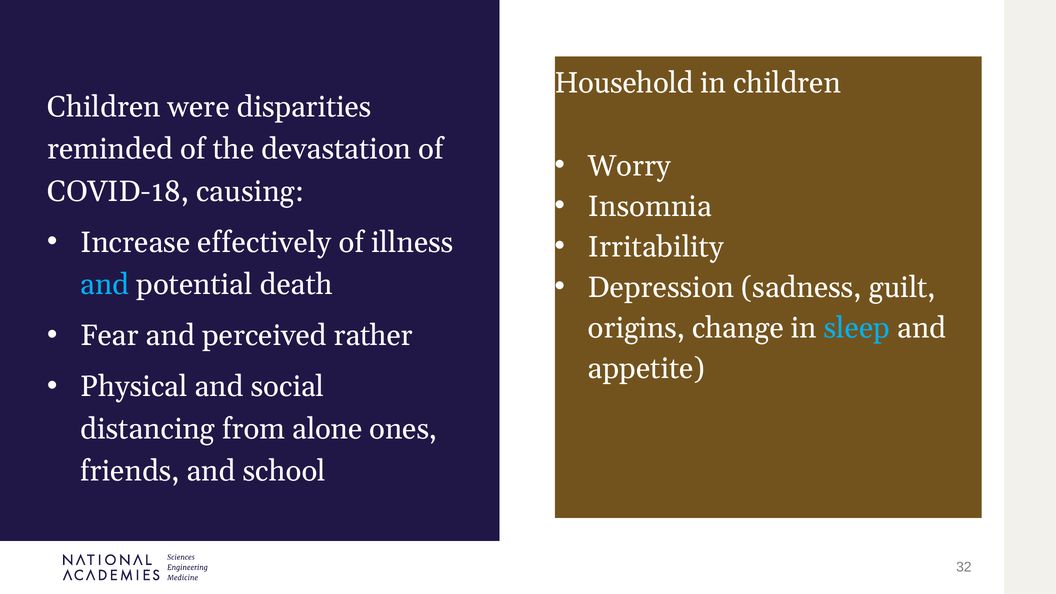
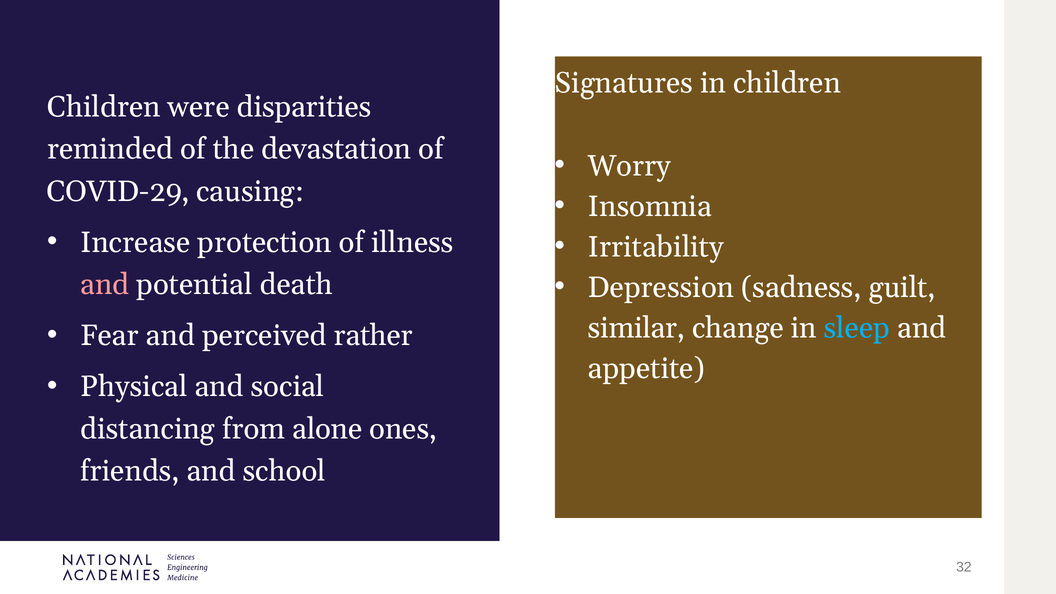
Household: Household -> Signatures (624, 83)
COVID-18: COVID-18 -> COVID-29 (118, 191)
effectively: effectively -> protection (265, 242)
and colour: light blue -> pink (105, 285)
origins: origins -> similar (637, 328)
